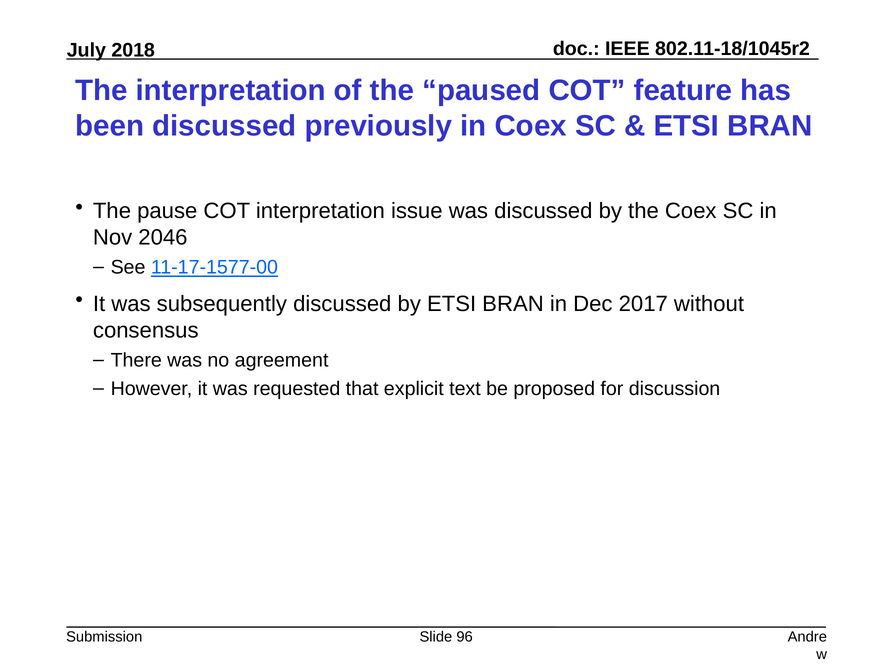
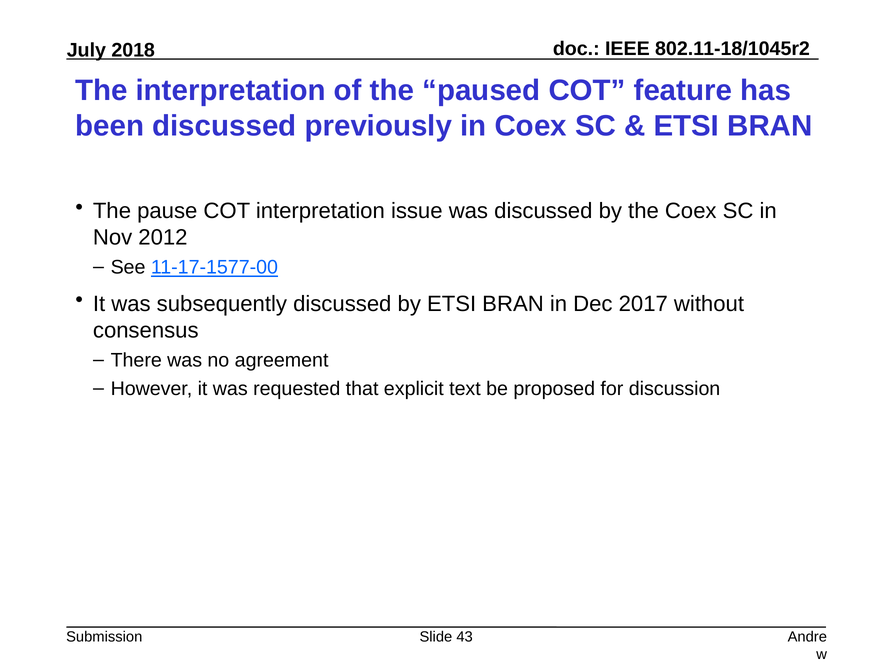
2046: 2046 -> 2012 (163, 238)
96: 96 -> 43 (465, 637)
